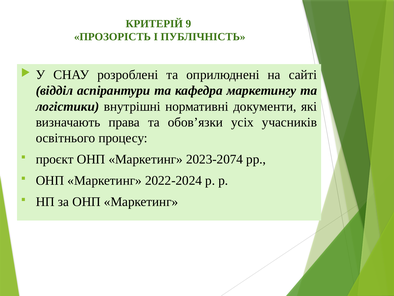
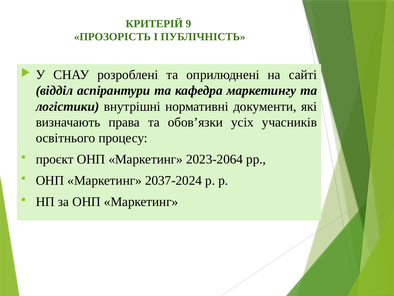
2023-2074: 2023-2074 -> 2023-2064 (215, 159)
2022-2024: 2022-2024 -> 2037-2024 (173, 180)
